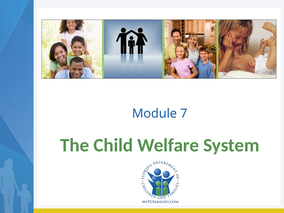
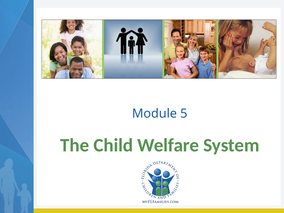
7: 7 -> 5 (184, 114)
